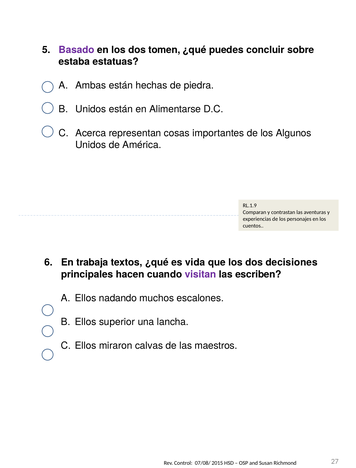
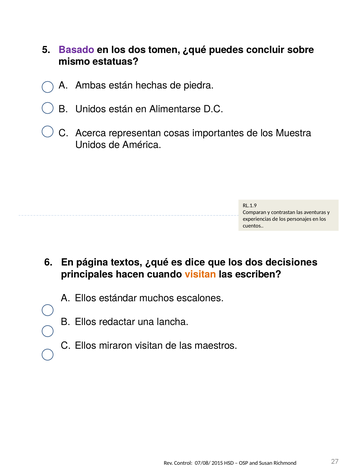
estaba: estaba -> mismo (74, 62)
Algunos: Algunos -> Muestra (294, 133)
trabaja: trabaja -> página (92, 262)
vida: vida -> dice (195, 262)
visitan colour: purple -> orange (200, 274)
nadando: nadando -> estándar (118, 298)
superior: superior -> redactar (117, 321)
miraron calvas: calvas -> visitan (149, 345)
